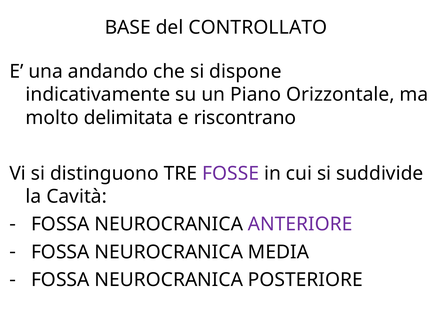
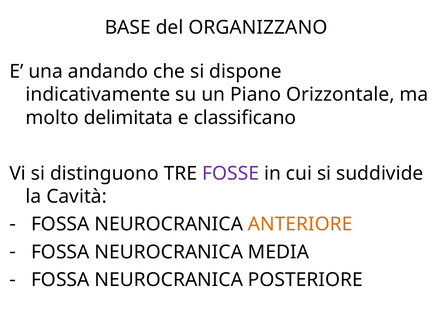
CONTROLLATO: CONTROLLATO -> ORGANIZZANO (258, 28)
riscontrano: riscontrano -> classificano (245, 118)
ANTERIORE colour: purple -> orange (300, 225)
